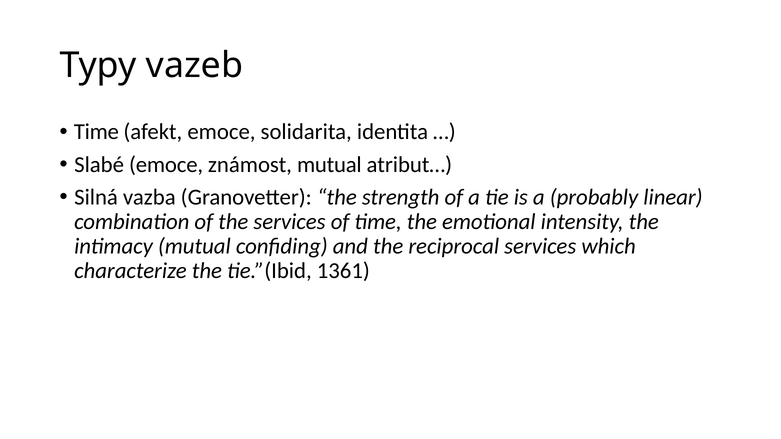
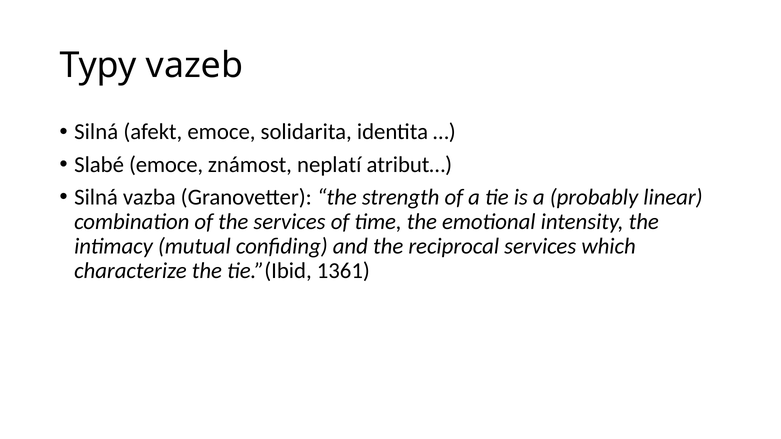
Time: Time -> Silná (96, 132)
známost mutual: mutual -> neplatí (329, 165)
